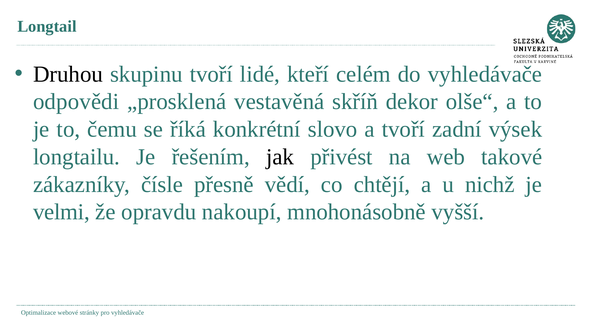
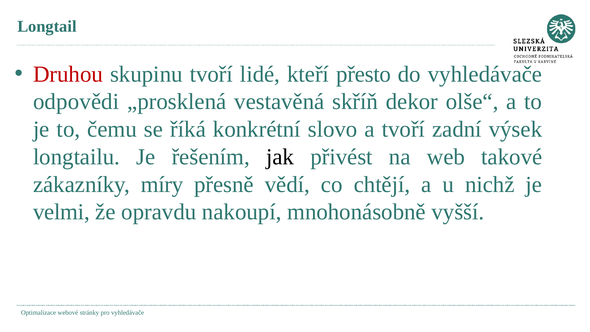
Druhou colour: black -> red (68, 74)
celém: celém -> přesto (364, 74)
čísle: čísle -> míry (162, 184)
